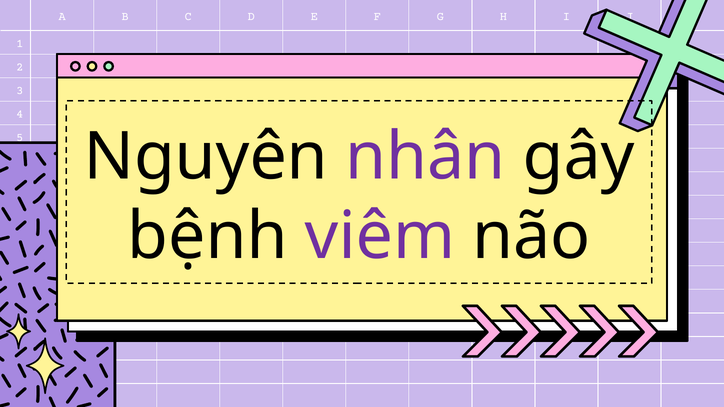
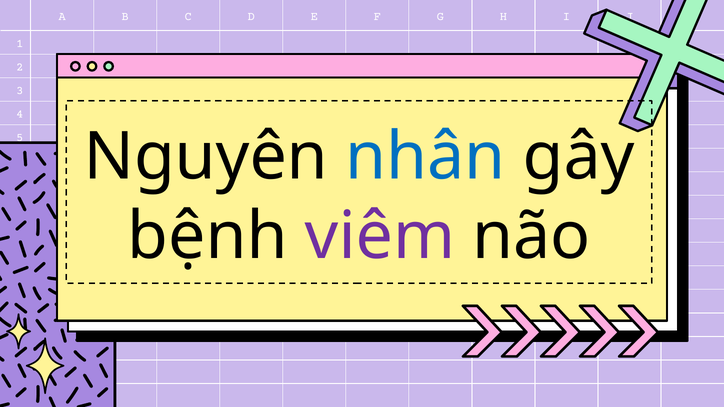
nhân colour: purple -> blue (425, 157)
